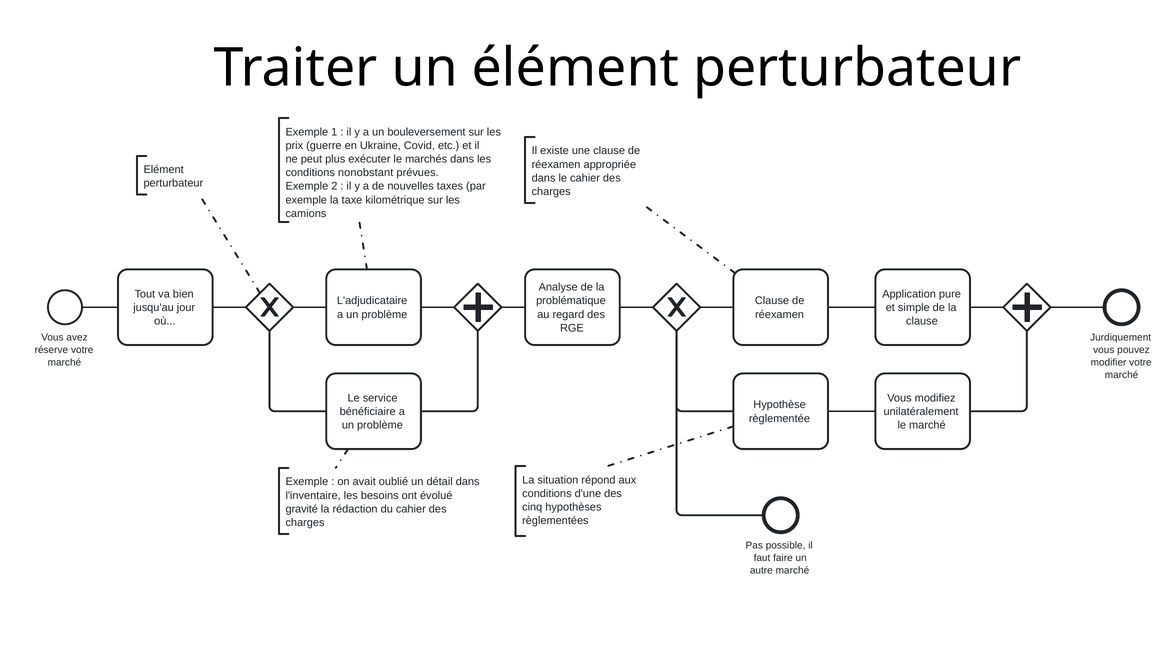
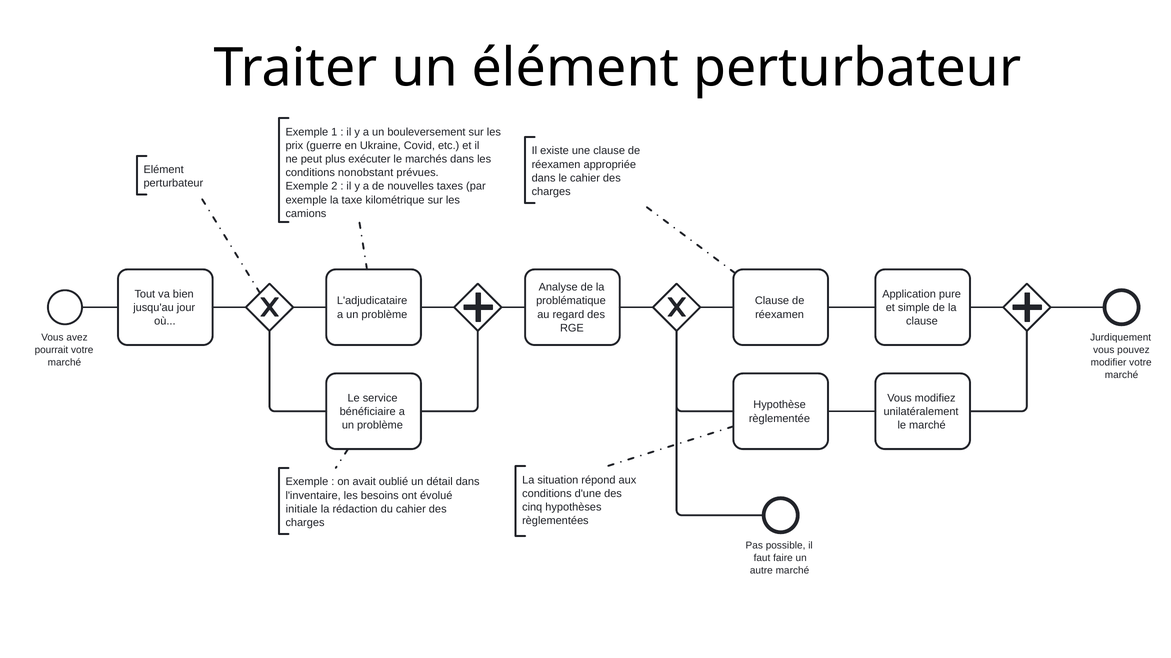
réserve: réserve -> pourrait (51, 350)
gravité: gravité -> initiale (302, 510)
